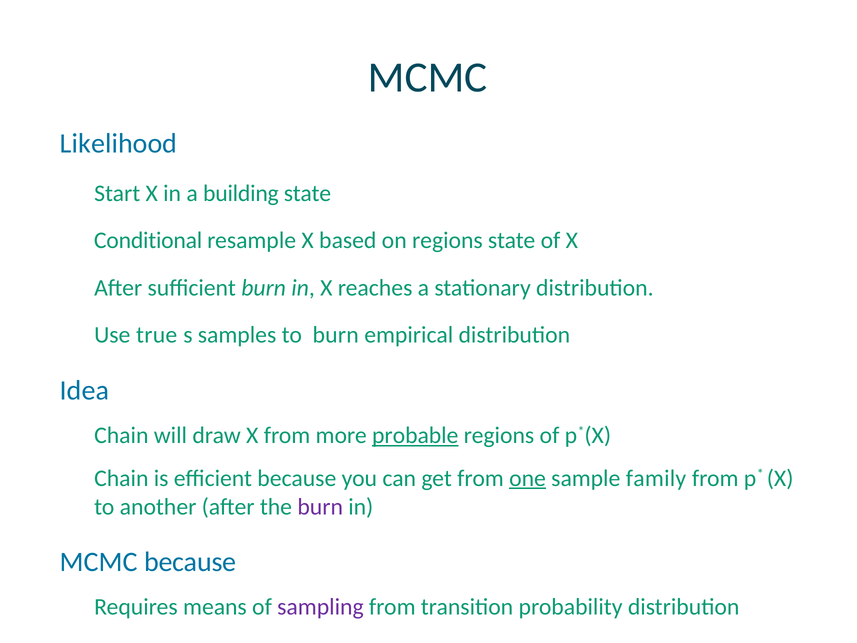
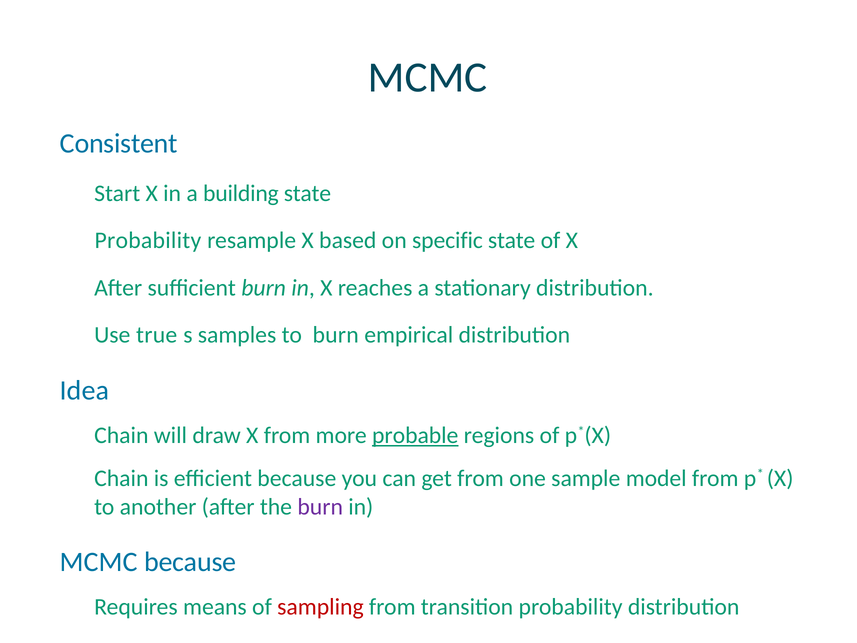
Likelihood: Likelihood -> Consistent (119, 144)
Conditional: Conditional -> Probability (148, 240)
on regions: regions -> specific (447, 240)
one underline: present -> none (528, 478)
family: family -> model (656, 478)
sampling colour: purple -> red (320, 607)
